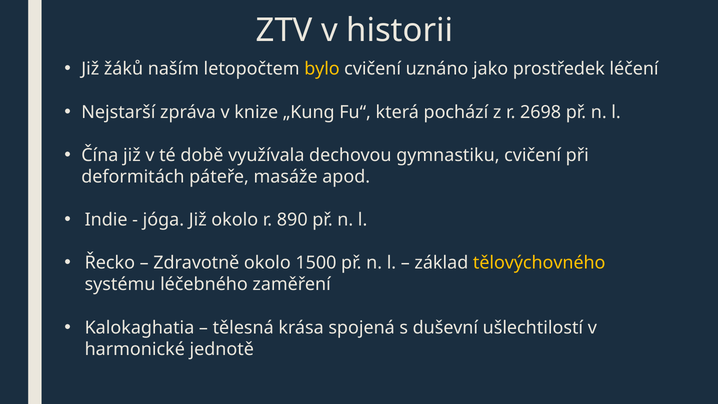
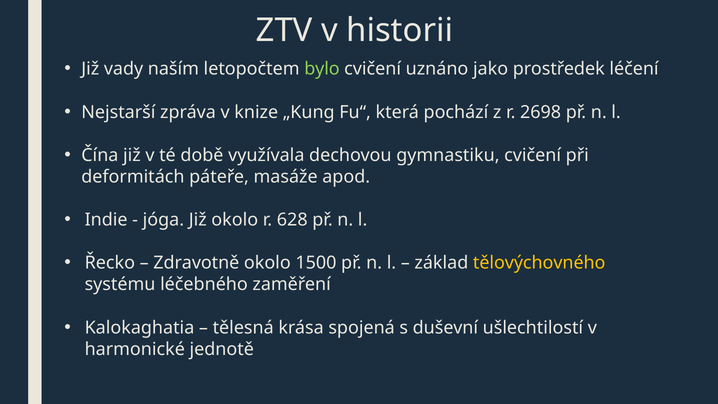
žáků: žáků -> vady (124, 69)
bylo colour: yellow -> light green (322, 69)
890: 890 -> 628 (292, 220)
